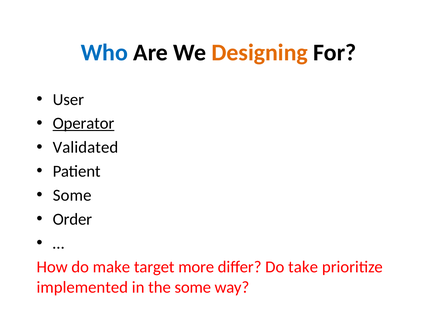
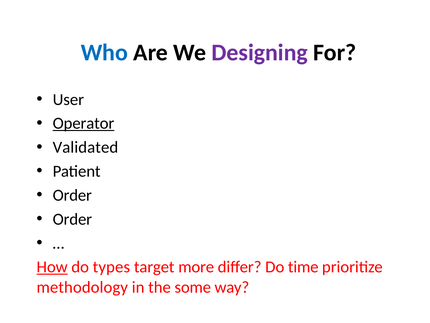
Designing colour: orange -> purple (260, 53)
Some: Some -> Order (72, 195)
How underline: none -> present (52, 267)
make: make -> types (111, 267)
take: take -> time (303, 267)
implemented: implemented -> methodology (82, 287)
